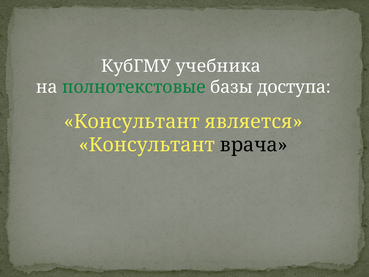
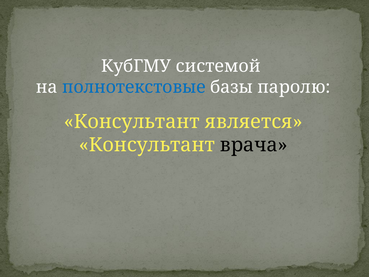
учебника: учебника -> системой (218, 66)
полнотекстовые colour: green -> blue (134, 87)
доступа: доступа -> паролю (294, 87)
